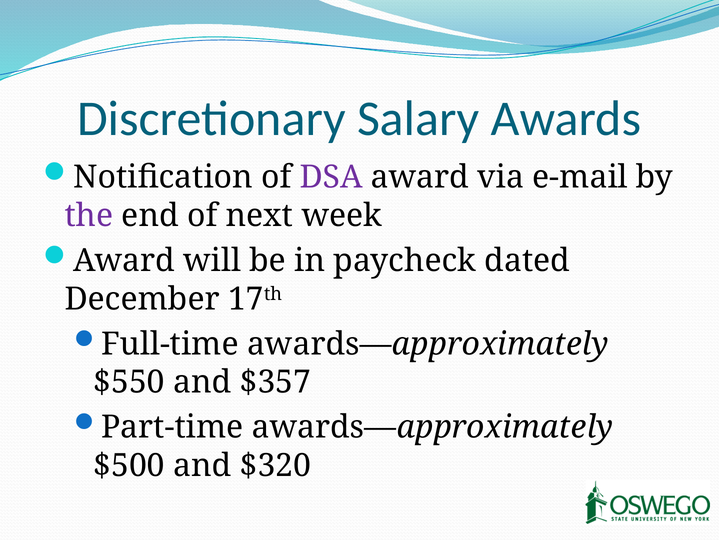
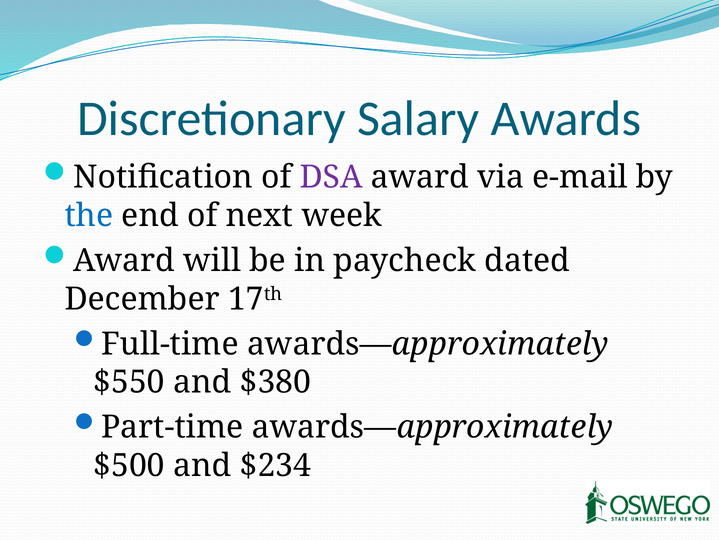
the colour: purple -> blue (89, 216)
$357: $357 -> $380 (275, 382)
$320: $320 -> $234 (275, 465)
